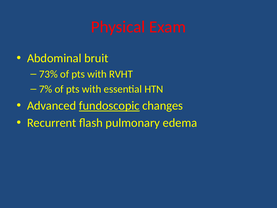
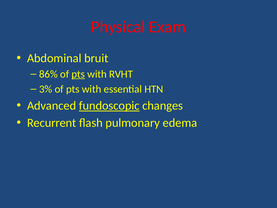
73%: 73% -> 86% (48, 74)
pts underline: none -> present (78, 74)
7%: 7% -> 3% (46, 89)
